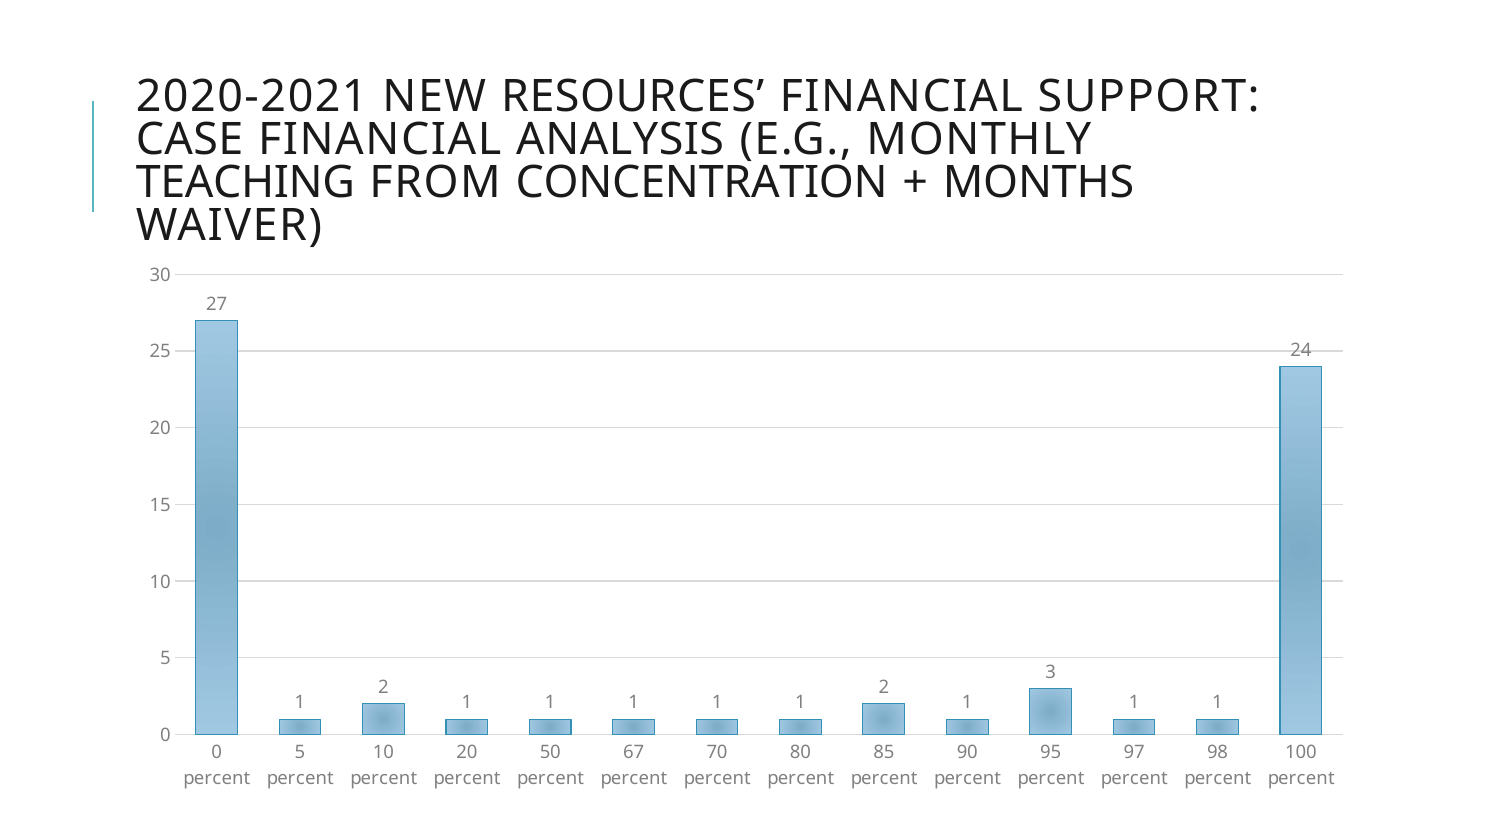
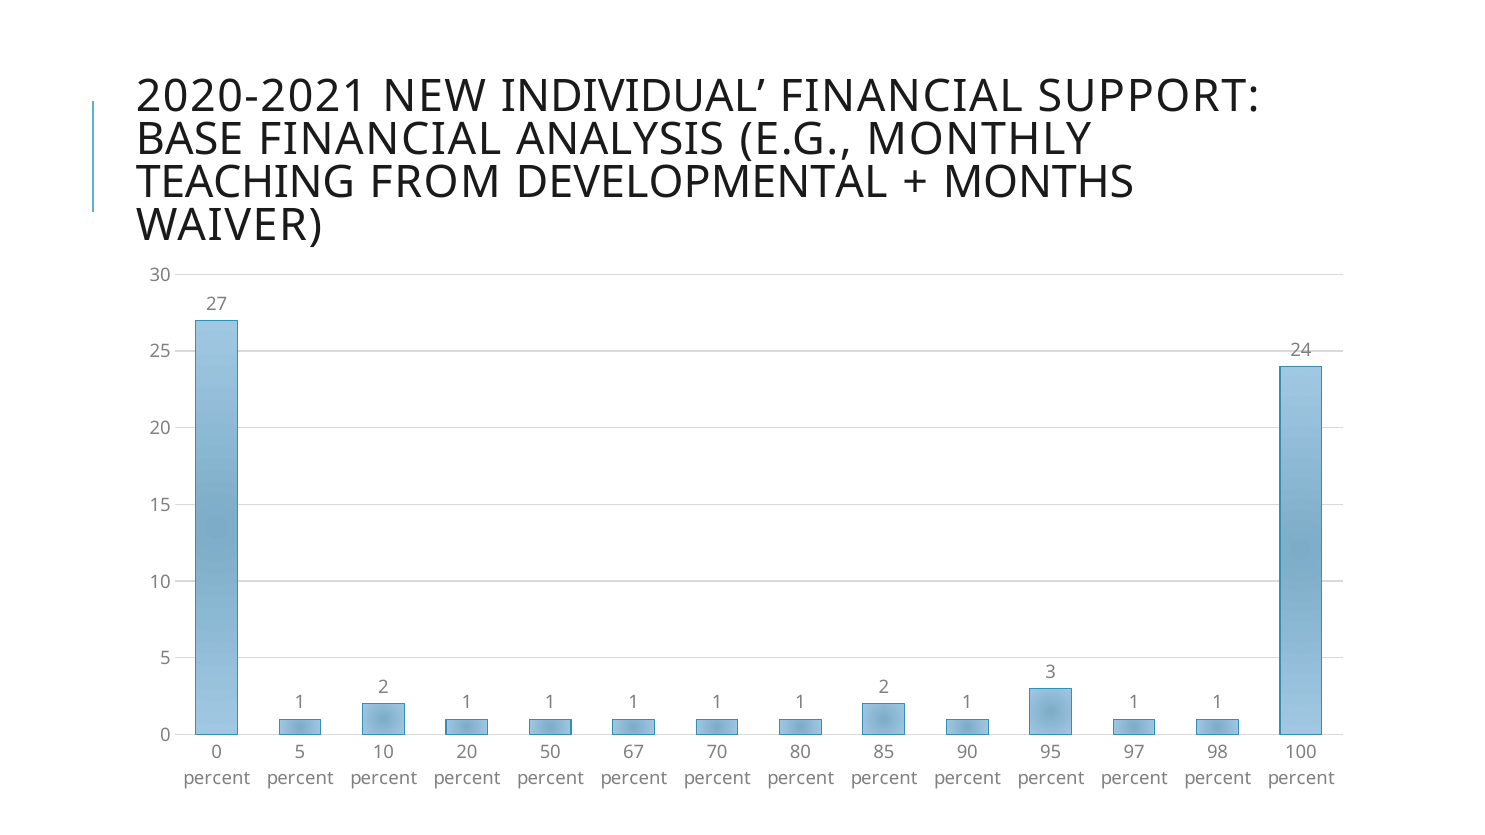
RESOURCES: RESOURCES -> INDIVIDUAL (633, 96)
CASE: CASE -> BASE (190, 140)
CONCENTRATION: CONCENTRATION -> DEVELOPMENTAL (702, 183)
